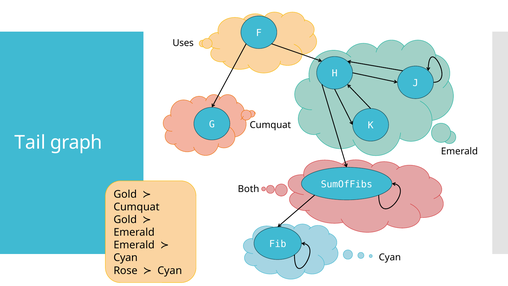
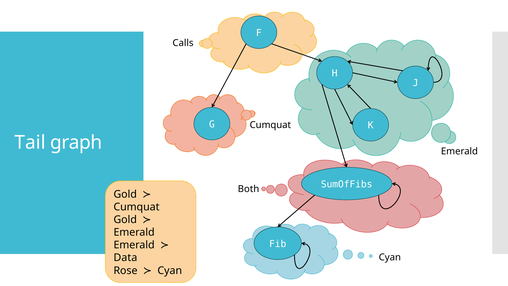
Uses: Uses -> Calls (183, 43)
Cyan: Cyan -> Data (125, 258)
